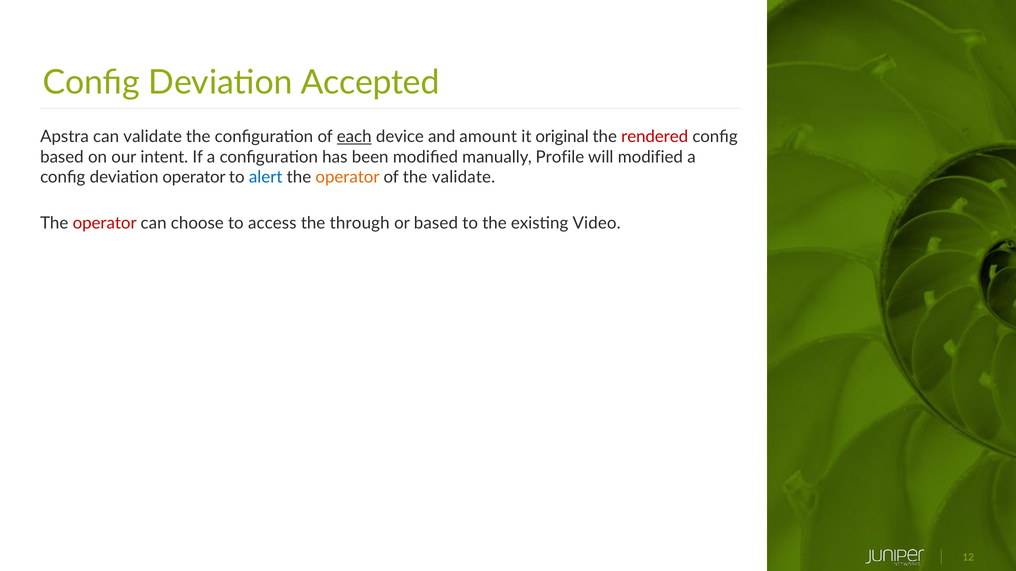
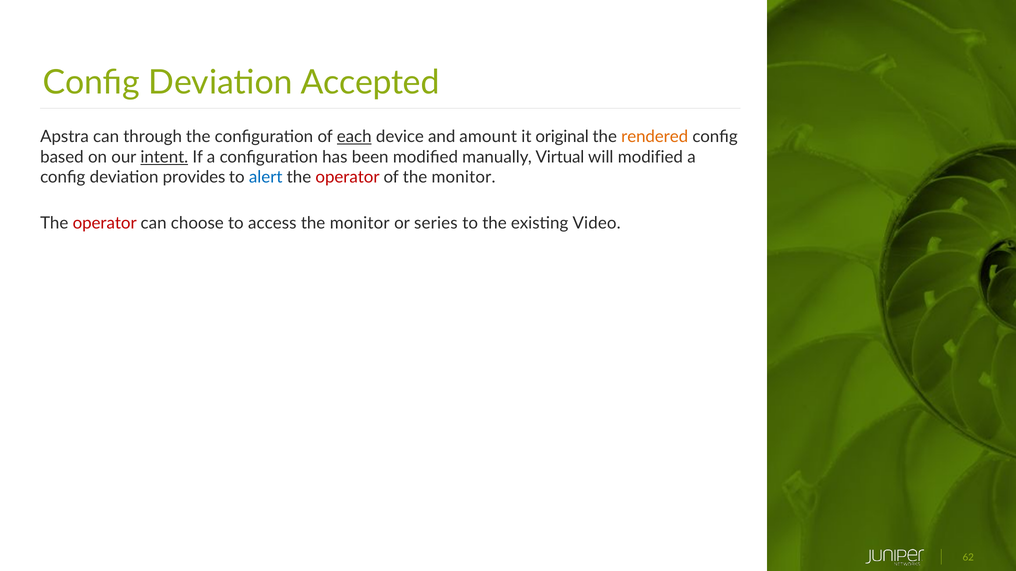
can validate: validate -> through (153, 137)
rendered colour: red -> orange (655, 137)
intent underline: none -> present (164, 157)
Profile: Profile -> Virtual (560, 157)
deviation operator: operator -> provides (194, 177)
operator colour: orange -> red (348, 177)
of the validate: validate -> monitor (463, 177)
through: through -> monitor (360, 223)
or based: based -> series (436, 223)
12: 12 -> 62 (968, 558)
